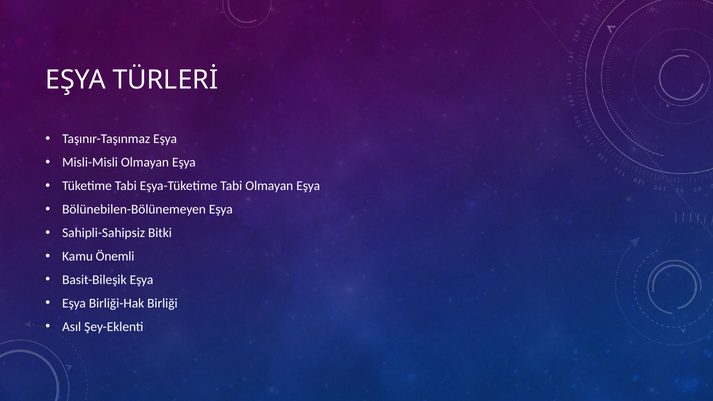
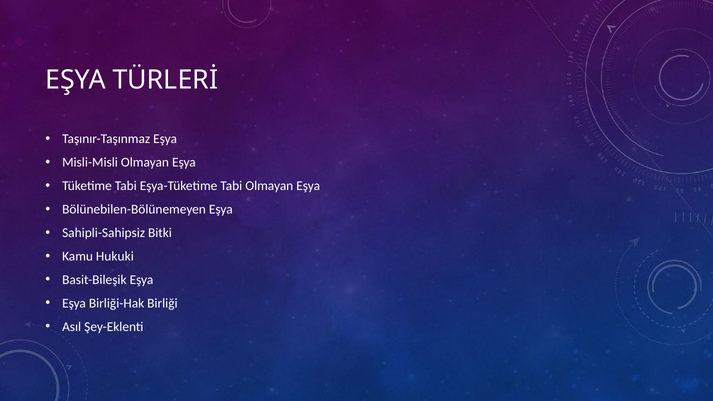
Önemli: Önemli -> Hukuki (115, 256)
